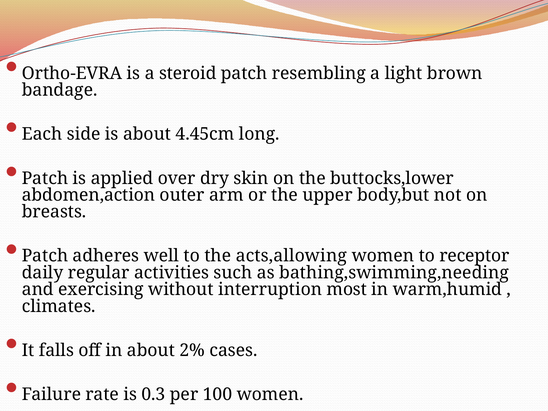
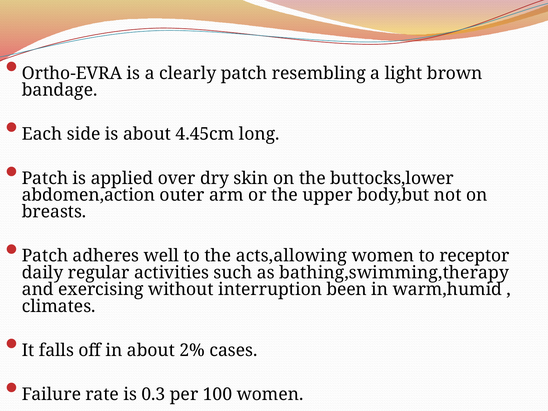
steroid: steroid -> clearly (188, 73)
bathing,swimming,needing: bathing,swimming,needing -> bathing,swimming,therapy (394, 273)
most: most -> been (347, 289)
